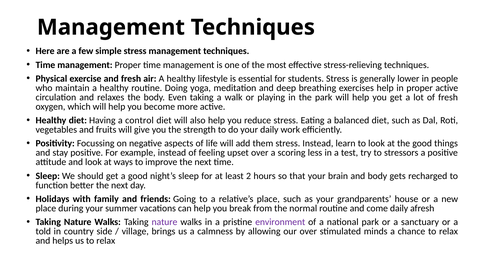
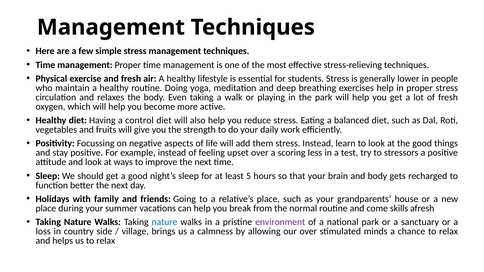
proper active: active -> stress (447, 88)
2: 2 -> 5 (249, 176)
come daily: daily -> skills (399, 209)
nature colour: purple -> blue (164, 222)
told: told -> loss (43, 232)
